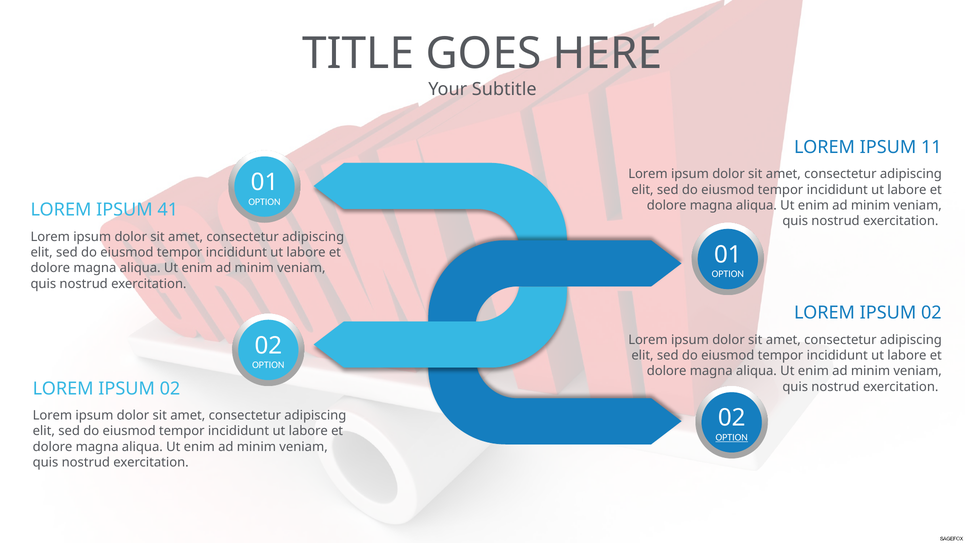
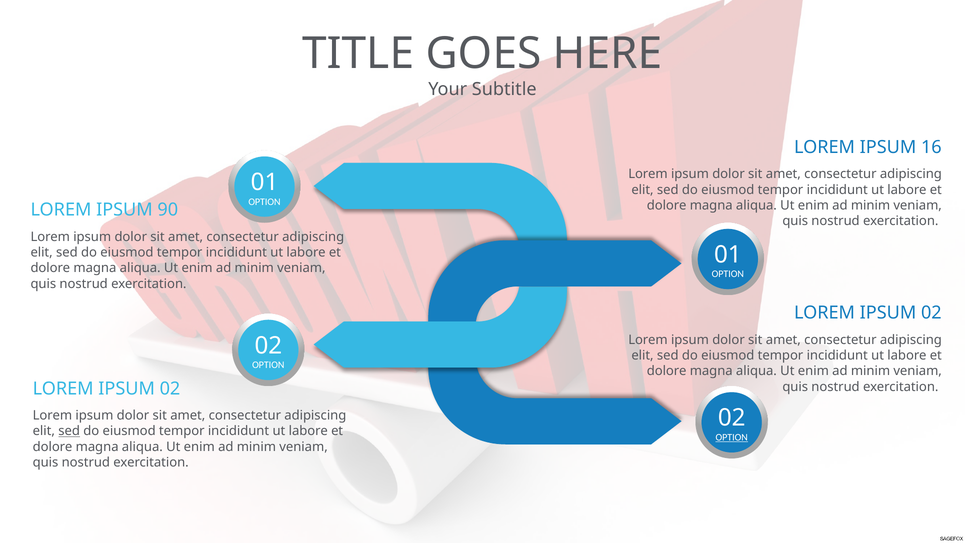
11: 11 -> 16 (931, 147)
41: 41 -> 90 (168, 210)
sed underline: none -> present (69, 431)
